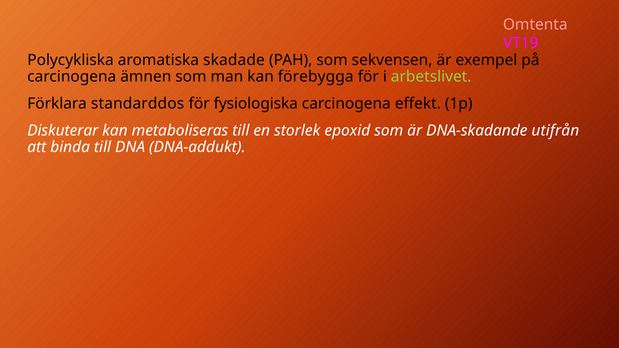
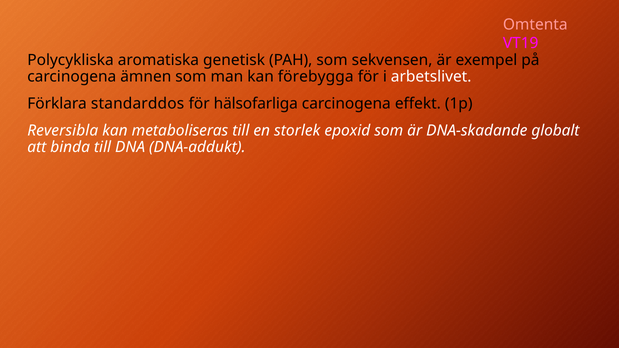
skadade: skadade -> genetisk (234, 60)
arbetslivet colour: light green -> white (431, 77)
fysiologiska: fysiologiska -> hälsofarliga (256, 104)
Diskuterar: Diskuterar -> Reversibla (63, 131)
utifrån: utifrån -> globalt (555, 131)
